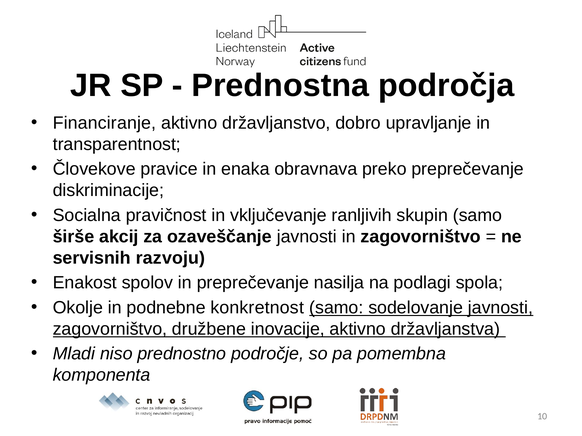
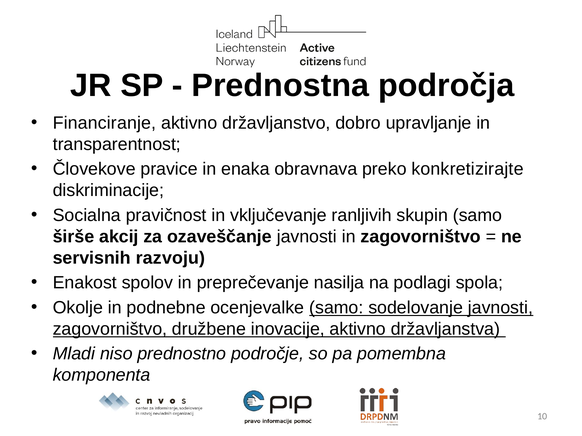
preko preprečevanje: preprečevanje -> konkretizirajte (468, 169)
konkretnost: konkretnost -> ocenjevalke (257, 308)
